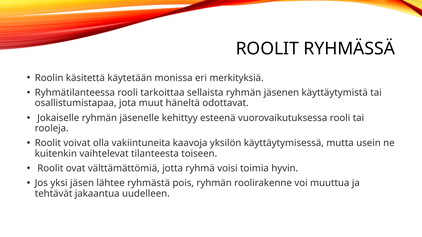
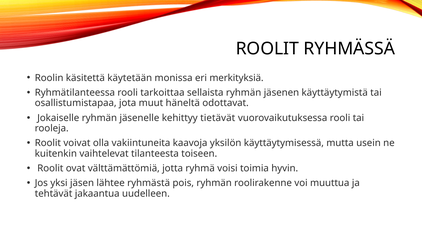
esteenä: esteenä -> tietävät (218, 118)
